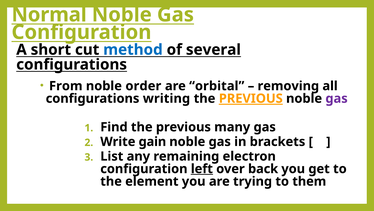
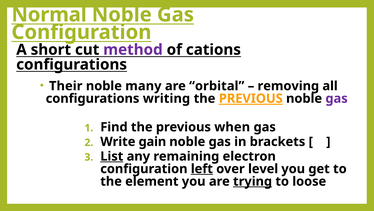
method colour: blue -> purple (133, 50)
several: several -> cations (213, 50)
From: From -> Their (66, 86)
order: order -> many (143, 86)
many: many -> when (232, 127)
List underline: none -> present (112, 156)
back: back -> level (263, 168)
trying underline: none -> present (253, 181)
them: them -> loose (309, 181)
